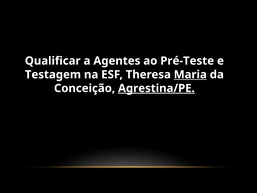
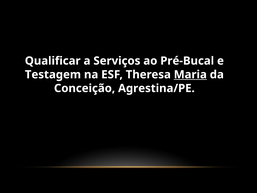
Agentes: Agentes -> Serviços (117, 61)
Pré-Teste: Pré-Teste -> Pré-Bucal (187, 61)
Agrestina/PE underline: present -> none (156, 88)
